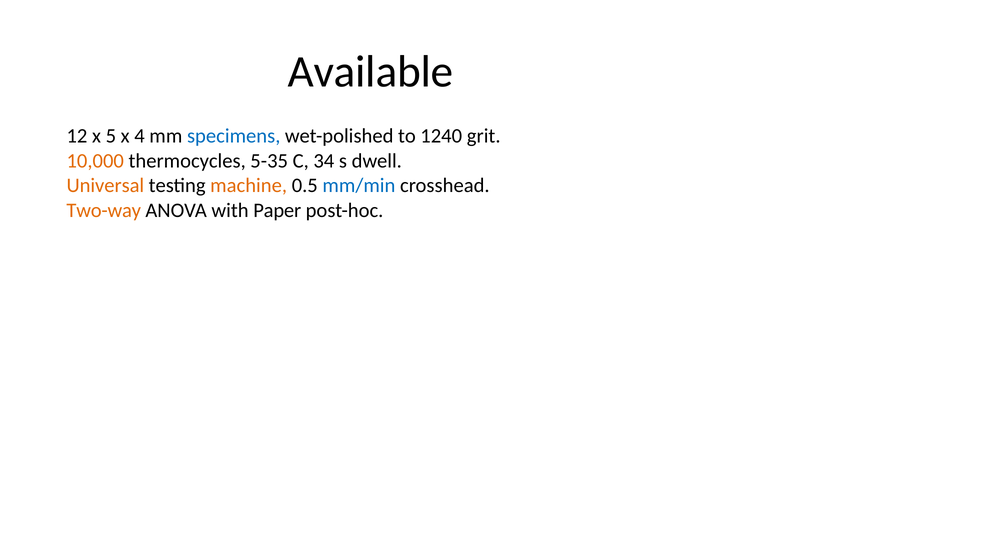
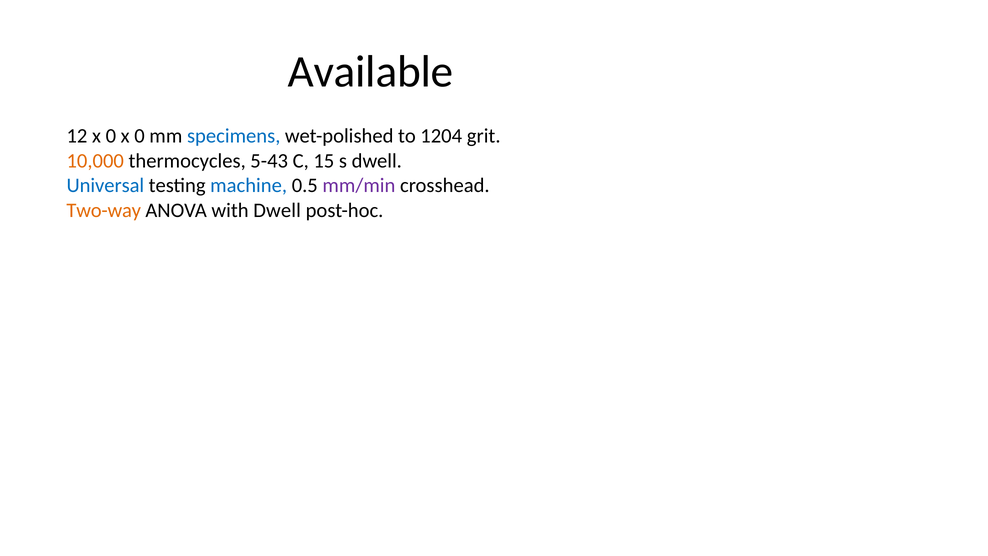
12 x 5: 5 -> 0 (111, 136)
4: 4 -> 0 (140, 136)
1240: 1240 -> 1204 (441, 136)
5-35: 5-35 -> 5-43 (269, 161)
34: 34 -> 15 (324, 161)
Universal colour: orange -> blue (105, 185)
machine colour: orange -> blue (249, 185)
mm/min colour: blue -> purple (359, 185)
with Paper: Paper -> Dwell (277, 210)
